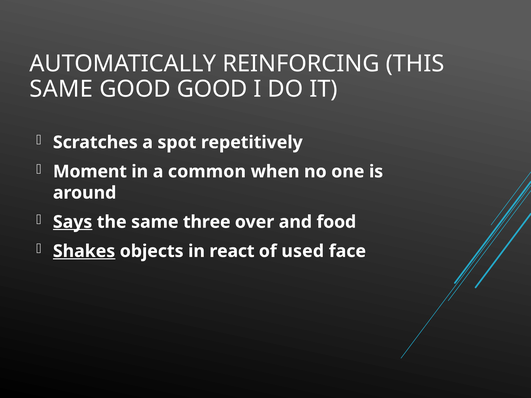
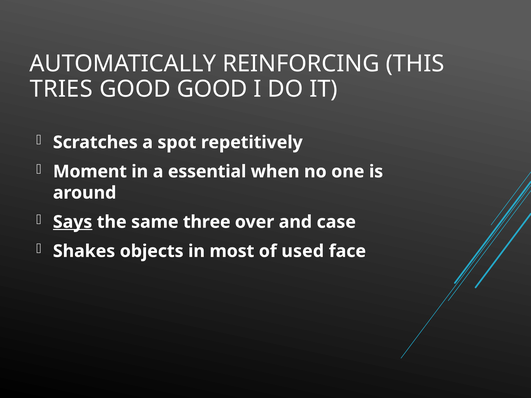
SAME: SAME -> TRIES (61, 89)
common: common -> essential (207, 172)
food: food -> case (336, 222)
Shakes underline: present -> none (84, 251)
react: react -> most (232, 251)
